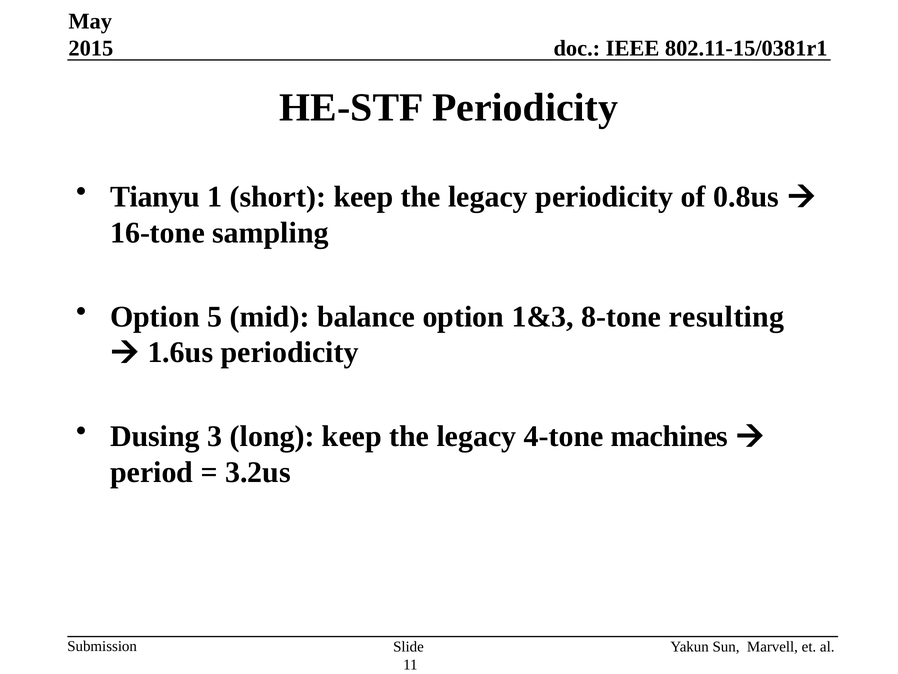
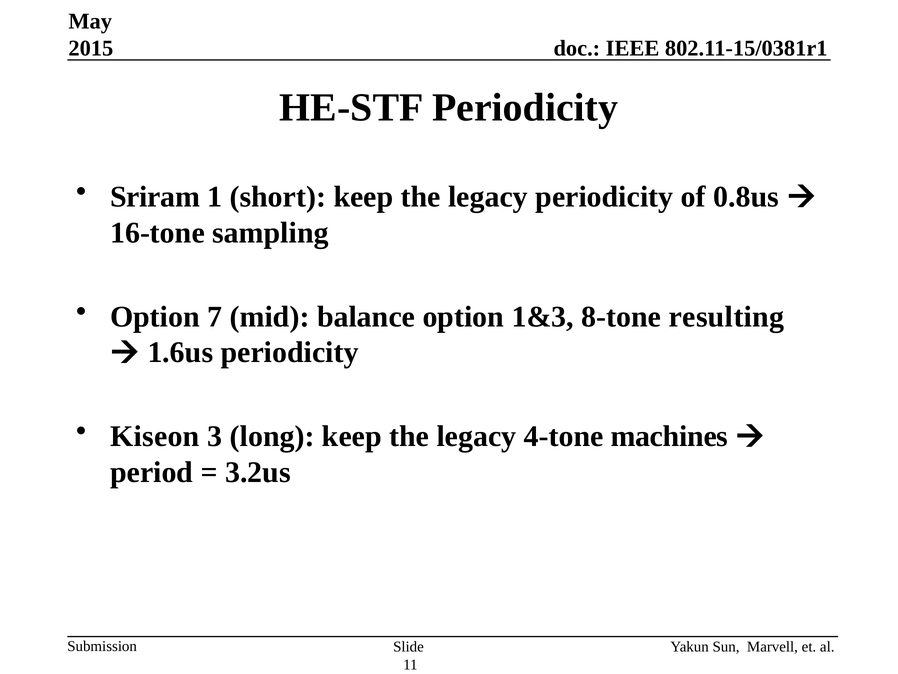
Tianyu: Tianyu -> Sriram (155, 197)
5: 5 -> 7 (215, 316)
Dusing: Dusing -> Kiseon (155, 436)
